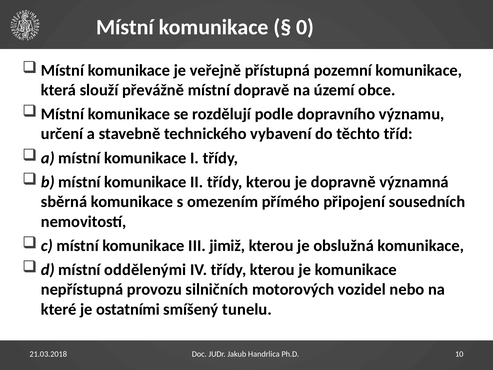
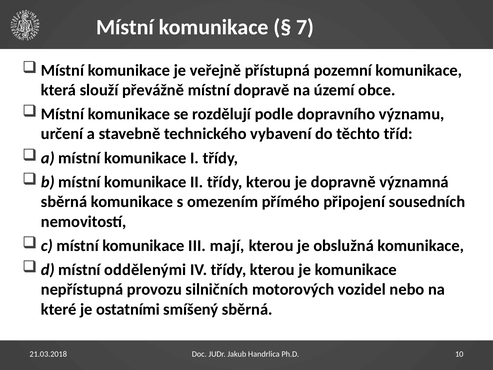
0: 0 -> 7 (305, 27)
jimiž: jimiž -> mají (227, 246)
smíšený tunelu: tunelu -> sběrná (247, 309)
